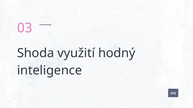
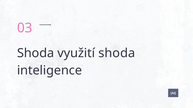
využití hodný: hodný -> shoda (117, 53)
